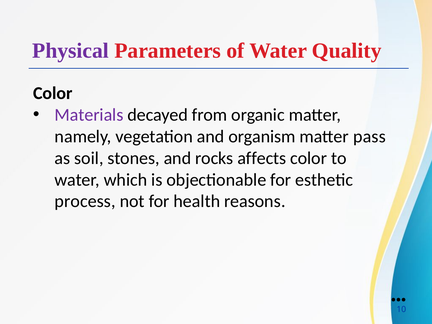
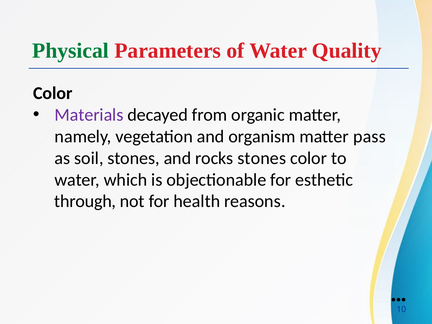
Physical colour: purple -> green (71, 51)
rocks affects: affects -> stones (262, 158)
process: process -> through (85, 201)
